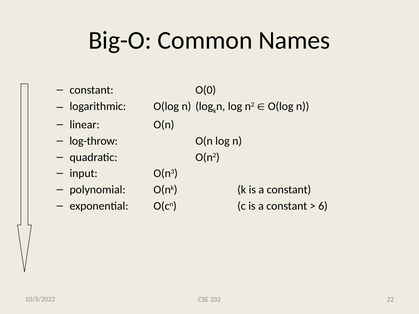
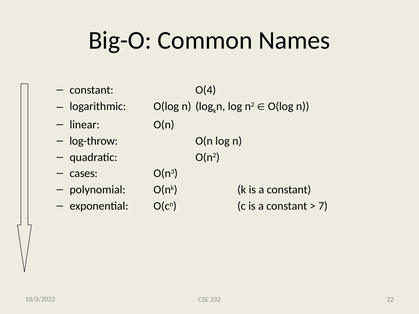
O(0: O(0 -> O(4 (206, 90)
input: input -> cases (84, 174)
6: 6 -> 7 (323, 206)
